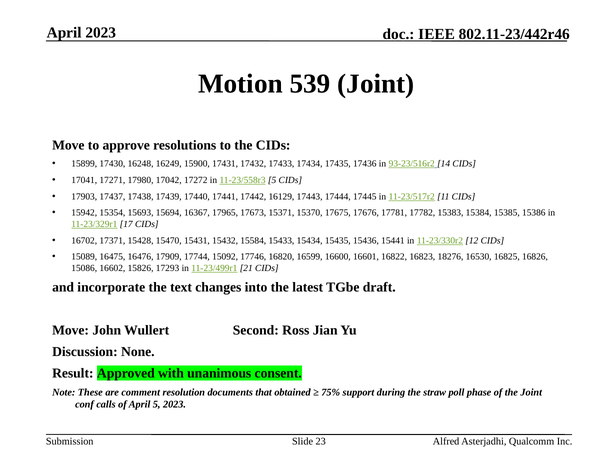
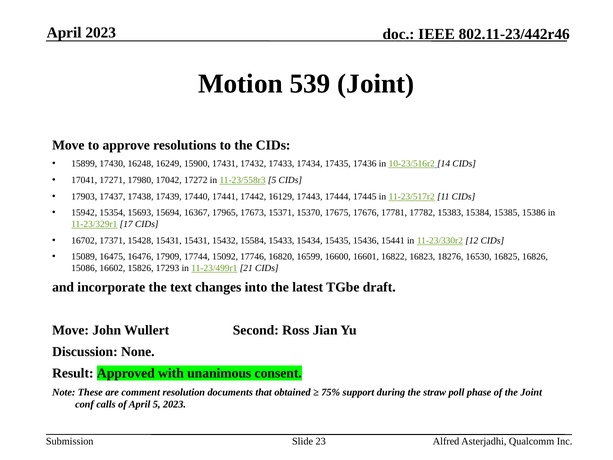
93-23/516r2: 93-23/516r2 -> 10-23/516r2 (412, 164)
15428 15470: 15470 -> 15431 (169, 240)
